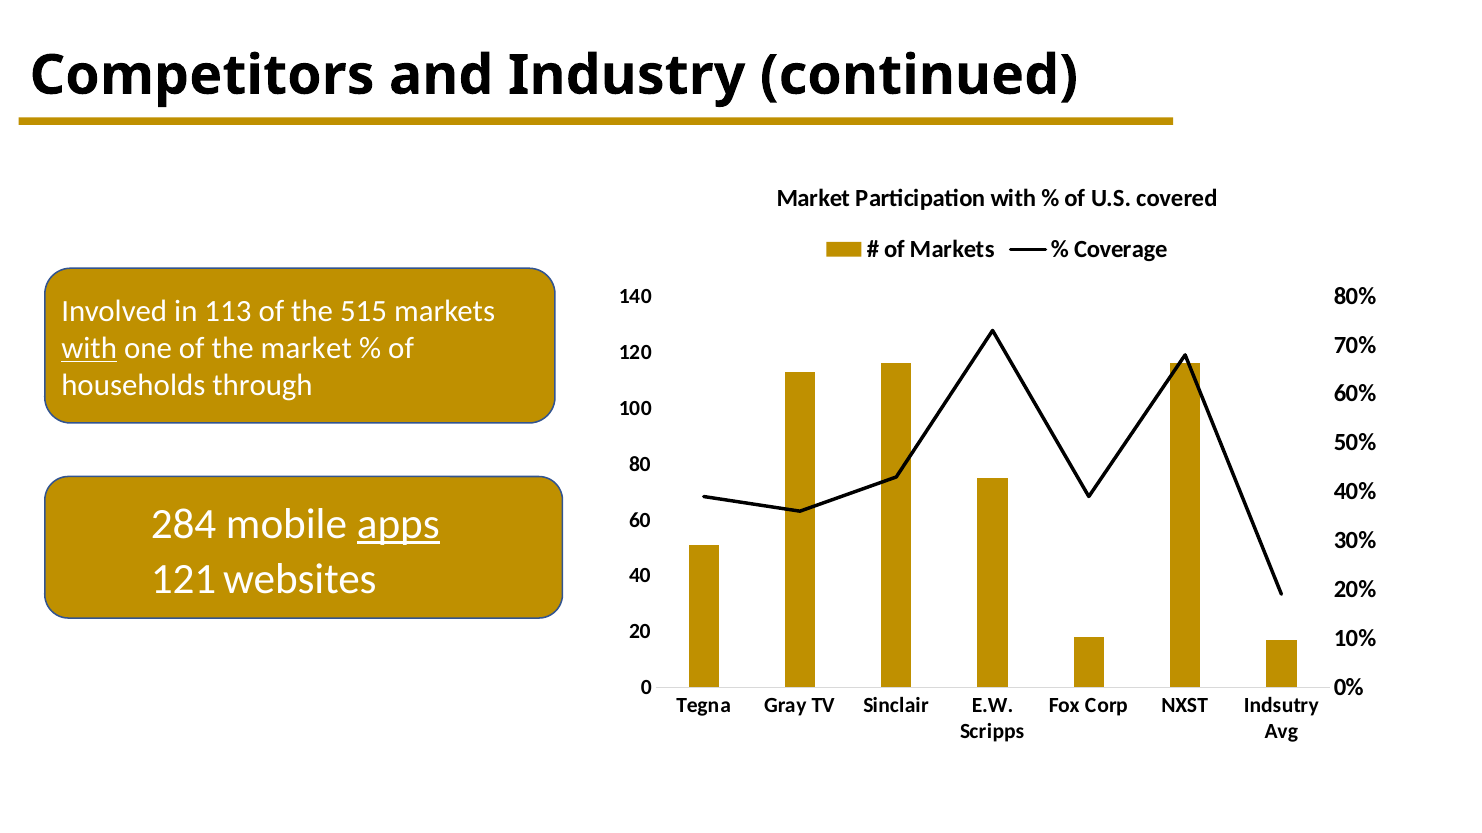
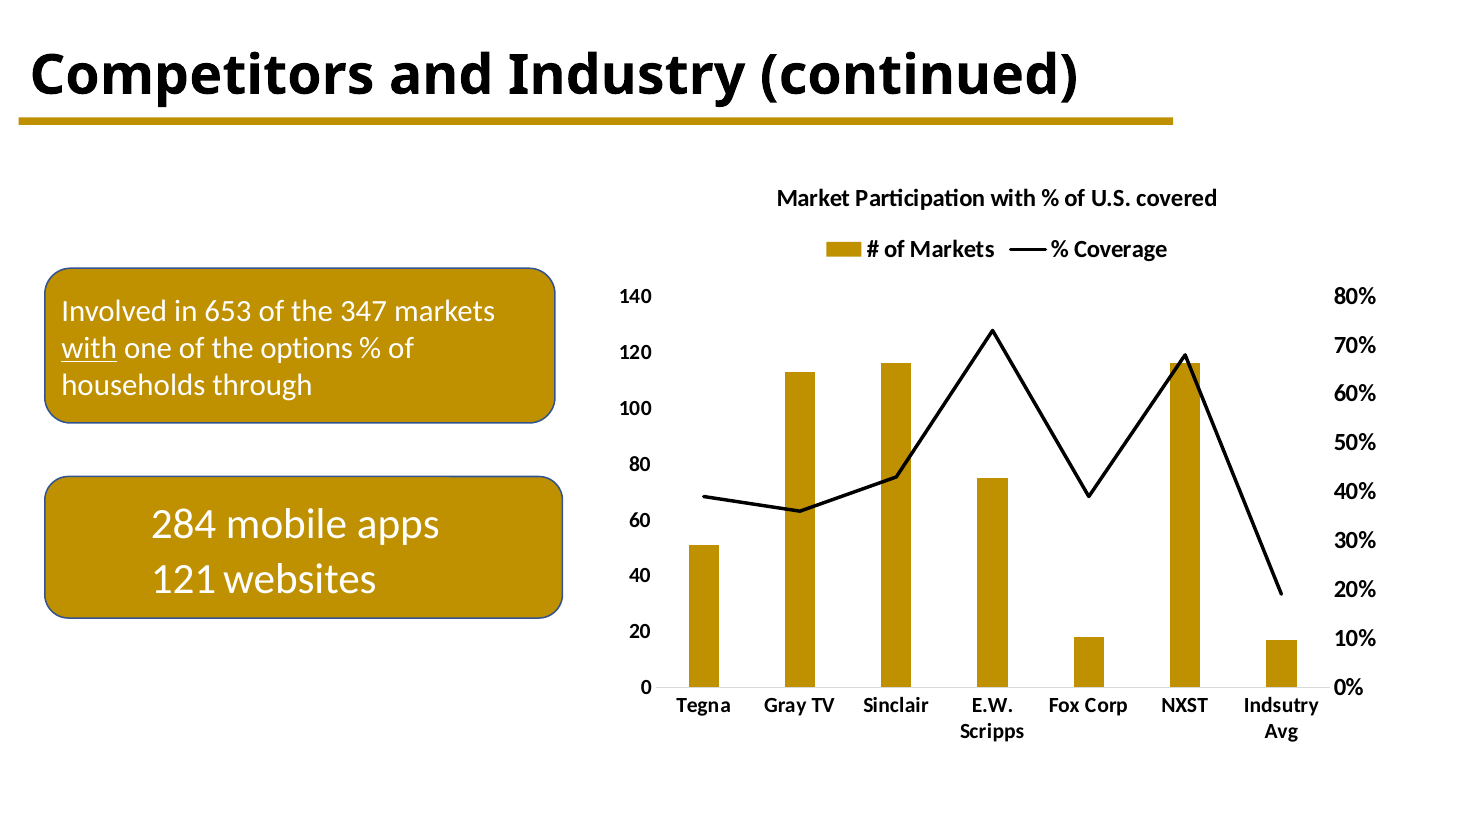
113: 113 -> 653 (228, 311)
515: 515 -> 347 (364, 311)
the market: market -> options (307, 349)
apps underline: present -> none (398, 524)
